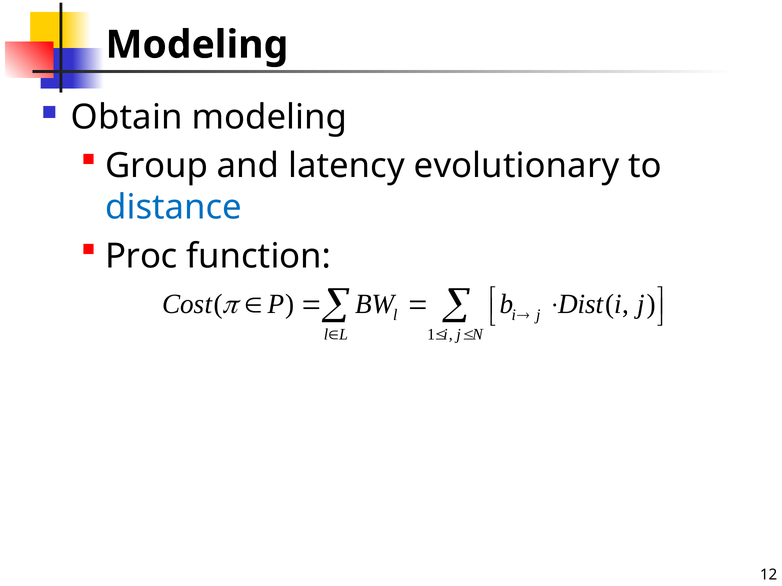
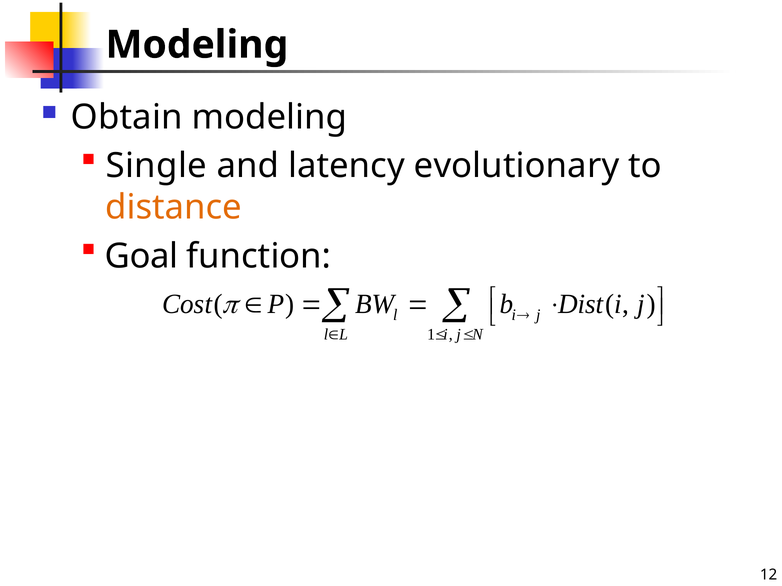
Group: Group -> Single (156, 166)
distance colour: blue -> orange (174, 208)
Proc: Proc -> Goal (141, 256)
